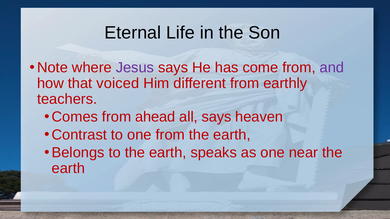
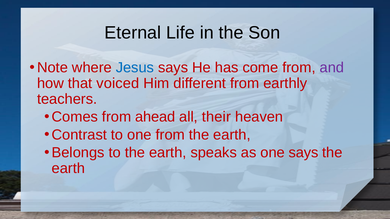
Jesus colour: purple -> blue (135, 68)
all says: says -> their (216, 117)
one near: near -> says (304, 153)
